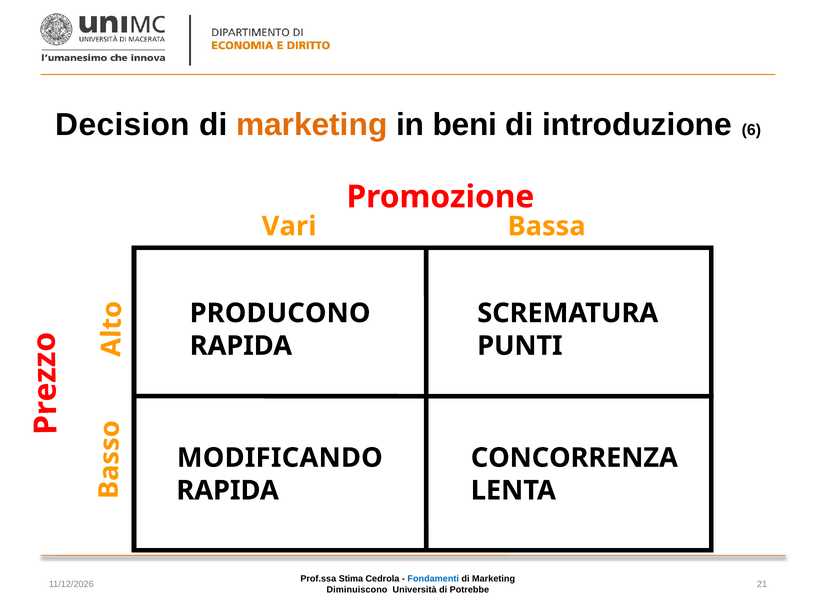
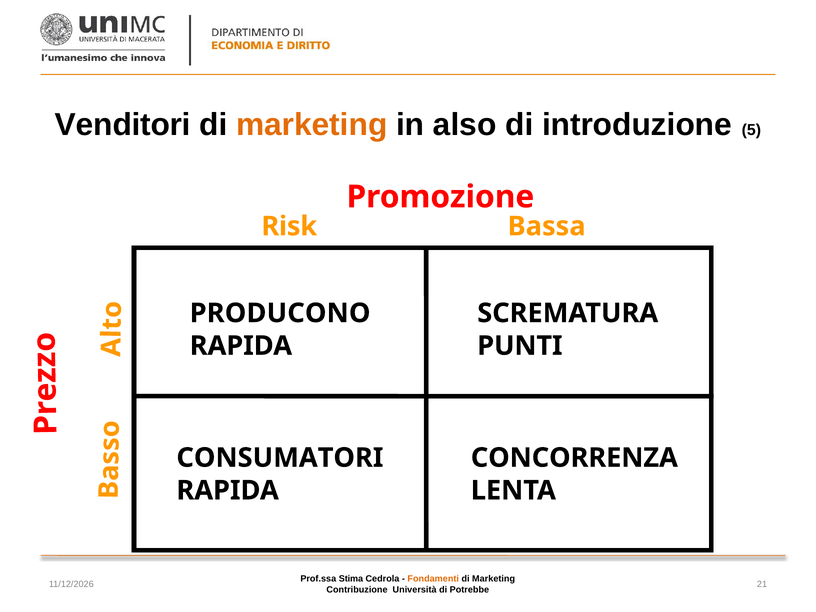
Decision: Decision -> Venditori (123, 125)
beni: beni -> also (465, 125)
6: 6 -> 5 (751, 130)
Vari: Vari -> Risk (289, 226)
MODIFICANDO: MODIFICANDO -> CONSUMATORI (280, 458)
Fondamenti colour: blue -> orange (433, 579)
Diminuiscono: Diminuiscono -> Contribuzione (357, 590)
